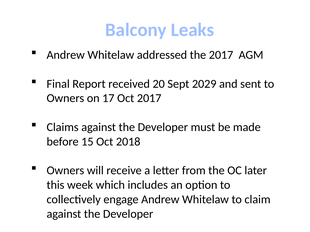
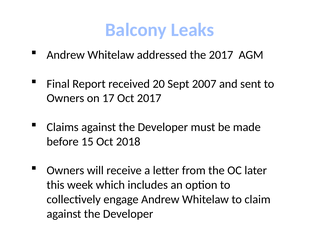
2029: 2029 -> 2007 (204, 84)
